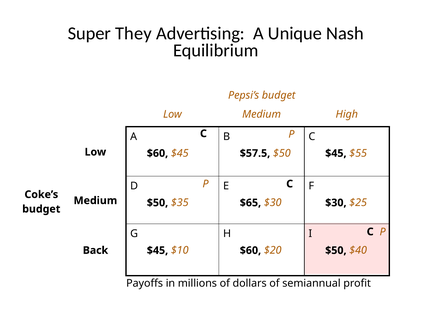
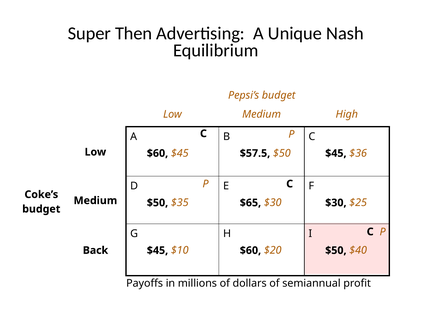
They: They -> Then (134, 34)
$55: $55 -> $36 (358, 153)
